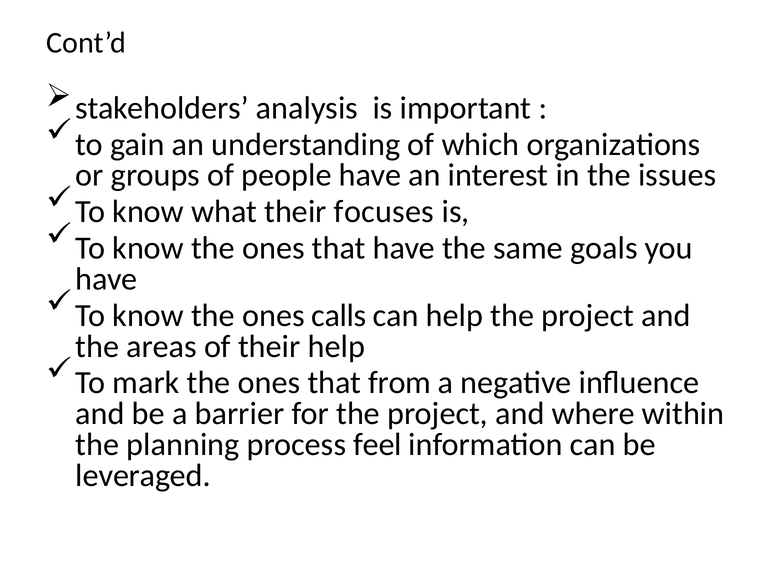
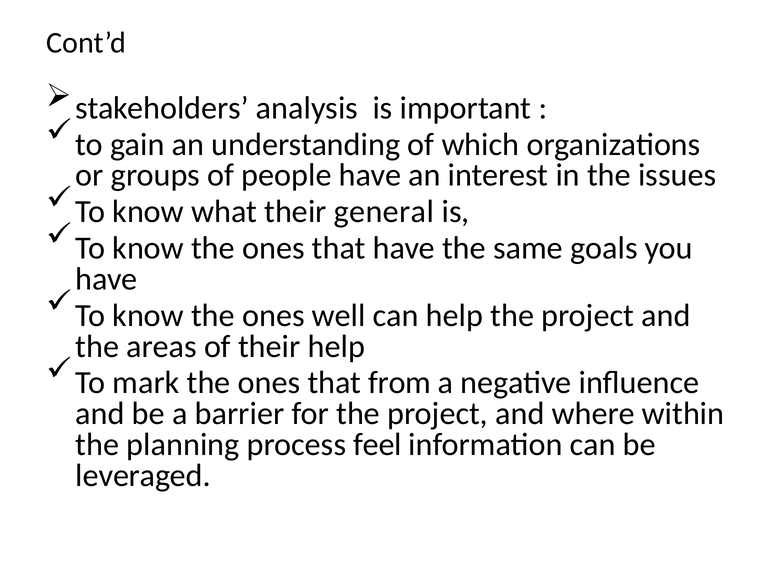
focuses: focuses -> general (384, 212)
calls: calls -> well (339, 316)
